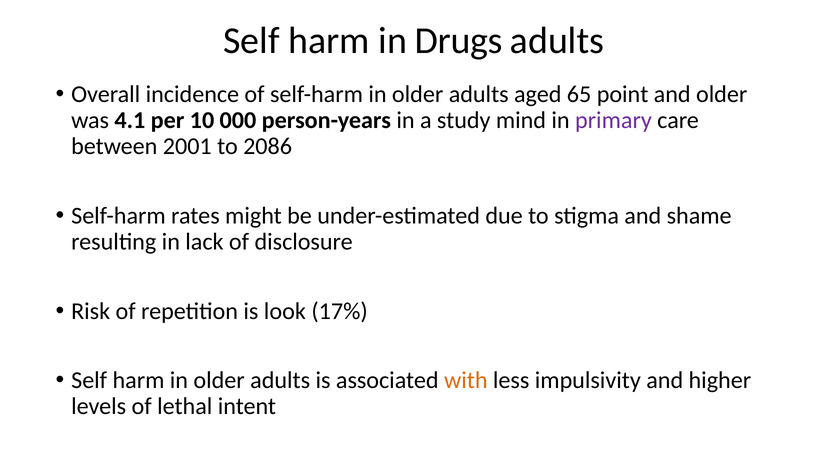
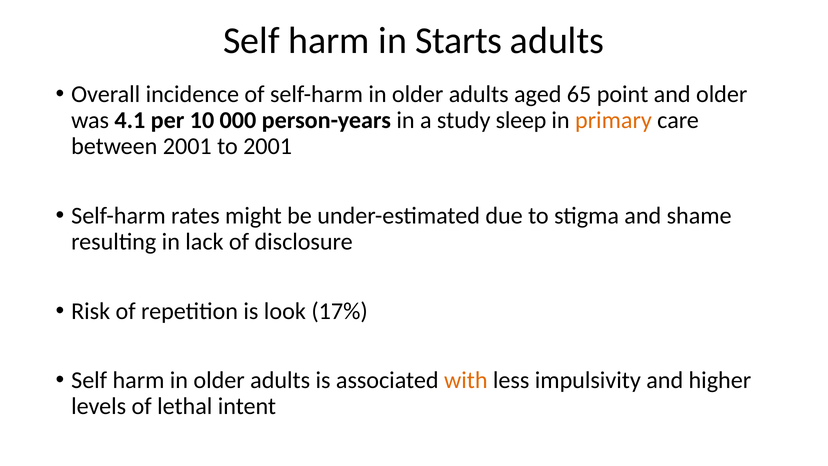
Drugs: Drugs -> Starts (459, 41)
mind: mind -> sleep (521, 120)
primary colour: purple -> orange (613, 120)
to 2086: 2086 -> 2001 (268, 146)
